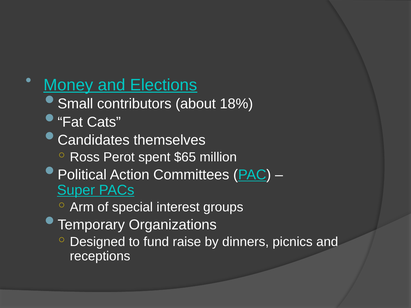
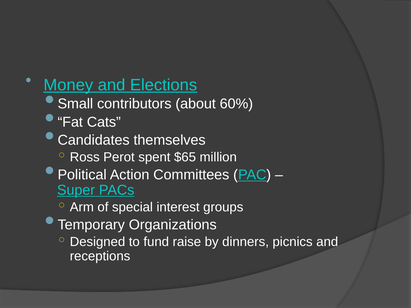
18%: 18% -> 60% (236, 104)
